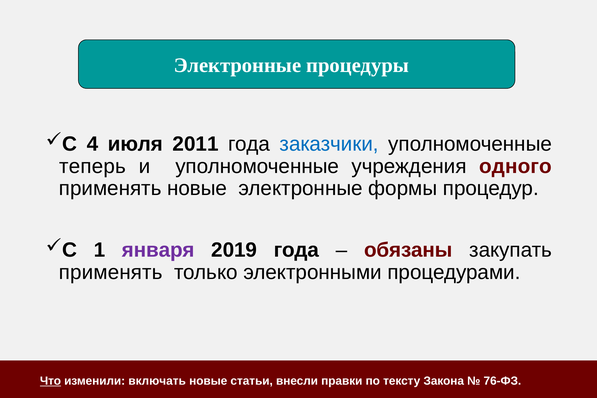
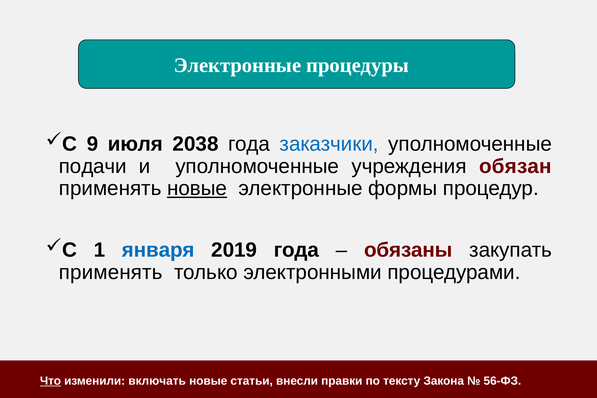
4: 4 -> 9 (92, 144)
2011: 2011 -> 2038 (196, 144)
теперь: теперь -> подачи (93, 166)
одного: одного -> обязан (515, 166)
новые underline: none -> present (197, 188)
января colour: purple -> blue (158, 250)
76-ФЗ: 76-ФЗ -> 56-ФЗ (502, 381)
